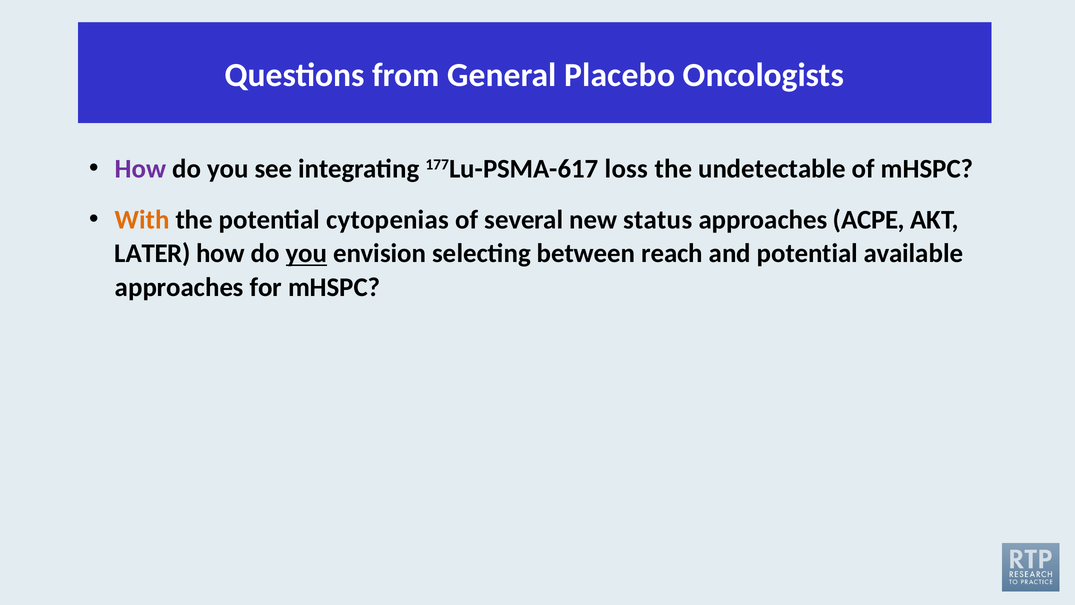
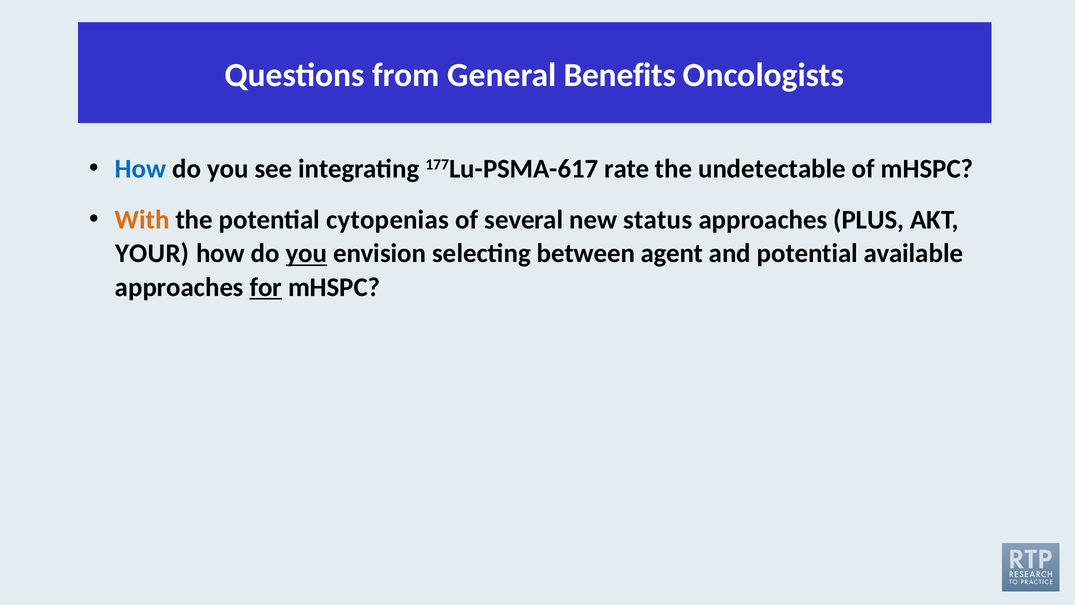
Placebo: Placebo -> Benefits (620, 75)
How colour: purple -> blue (141, 169)
loss: loss -> rate (627, 169)
ACPE: ACPE -> PLUS (869, 220)
LATER: LATER -> YOUR (152, 253)
reach: reach -> agent (672, 253)
for underline: none -> present (266, 287)
